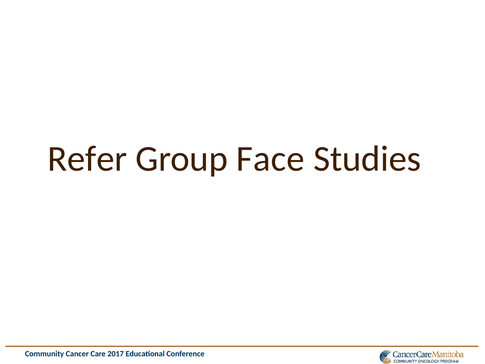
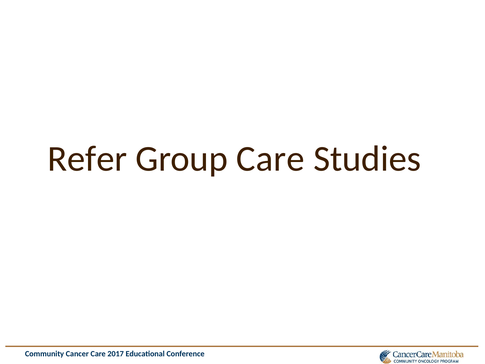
Group Face: Face -> Care (270, 159)
